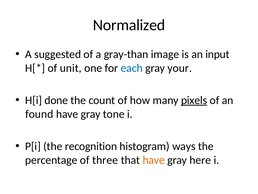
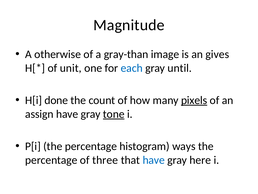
Normalized: Normalized -> Magnitude (129, 25)
suggested: suggested -> otherwise (58, 54)
input: input -> gives (217, 54)
your: your -> until (180, 68)
found: found -> assign (39, 114)
tone underline: none -> present (114, 114)
P[i the recognition: recognition -> percentage (91, 146)
have colour: orange -> blue (154, 160)
